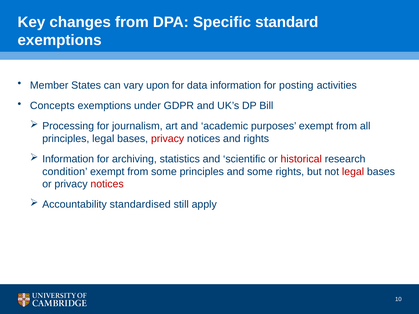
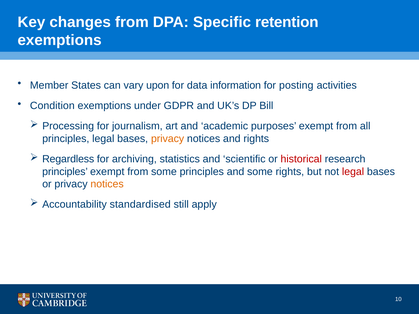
standard: standard -> retention (287, 22)
Concepts: Concepts -> Condition (52, 106)
privacy colour: red -> orange (168, 139)
Information: Information -> Regardless (68, 159)
condition: condition -> principles (65, 172)
notices colour: red -> orange (107, 184)
